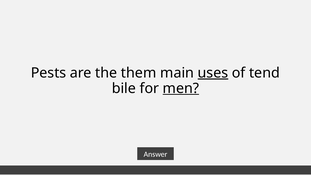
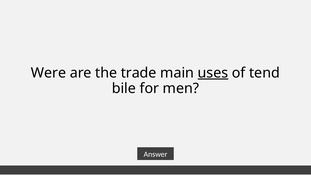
Pests: Pests -> Were (49, 73)
them: them -> trade (139, 73)
men underline: present -> none (181, 88)
